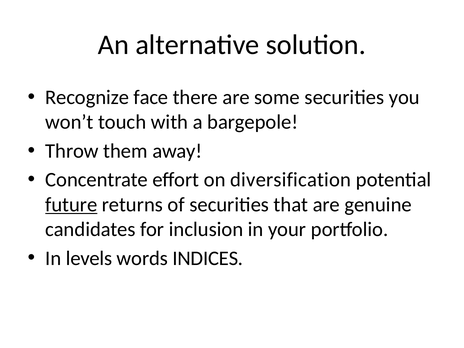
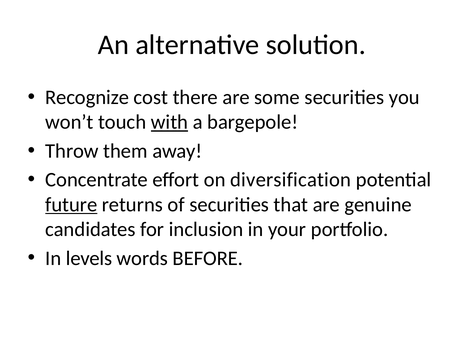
face: face -> cost (151, 97)
with underline: none -> present (169, 122)
INDICES: INDICES -> BEFORE (208, 258)
